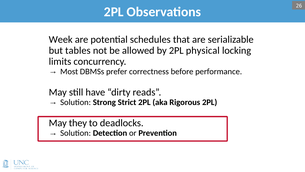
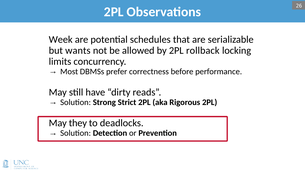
tables: tables -> wants (78, 50)
physical: physical -> rollback (203, 50)
